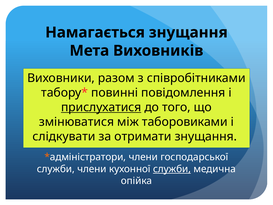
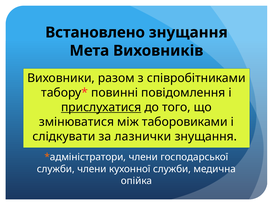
Намагається: Намагається -> Встановлено (95, 32)
отримати: отримати -> лазнички (143, 136)
служби underline: present -> none (172, 169)
